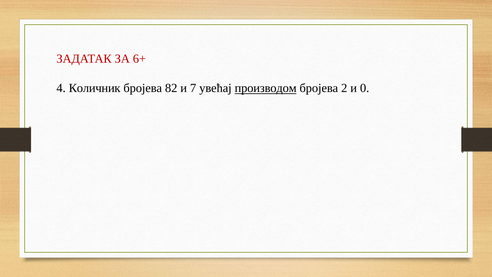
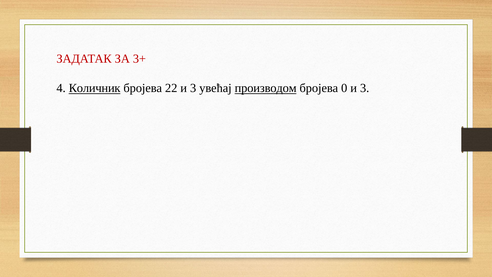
6+: 6+ -> 3+ (139, 59)
Количник underline: none -> present (95, 88)
82: 82 -> 22 (171, 88)
7: 7 -> 3 (193, 88)
2: 2 -> 0 (344, 88)
0: 0 -> 3 (365, 88)
